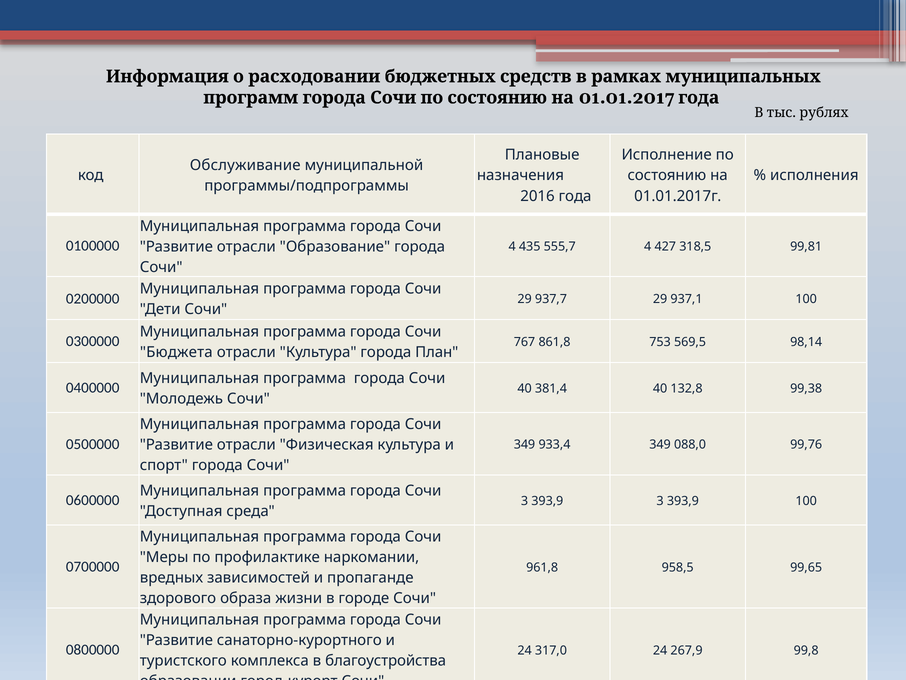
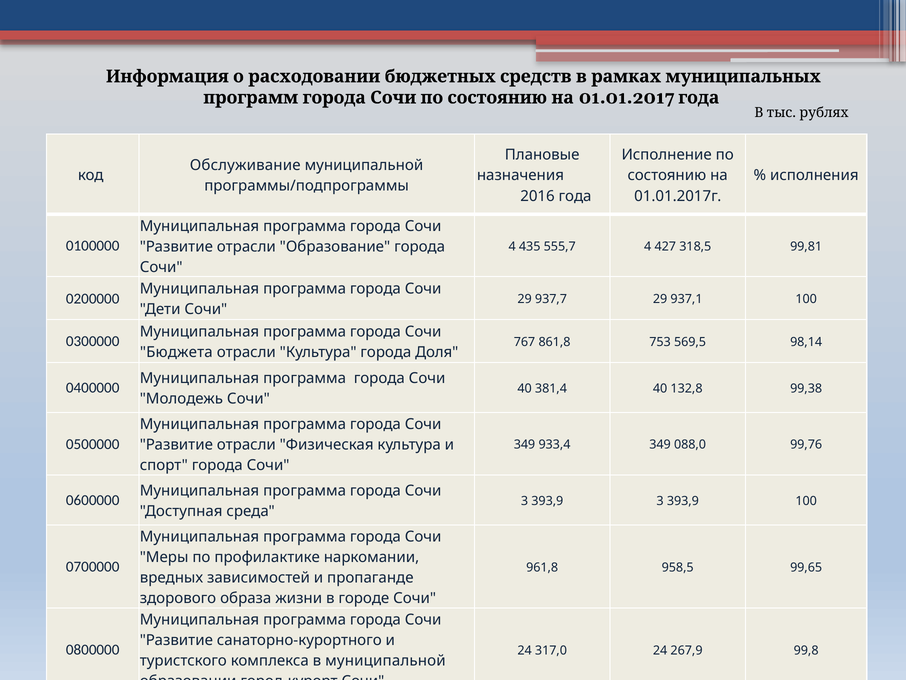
План: План -> Доля (437, 352)
в благоустройства: благоустройства -> муниципальной (385, 660)
